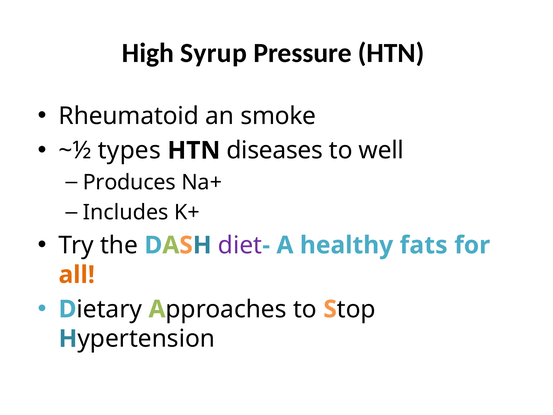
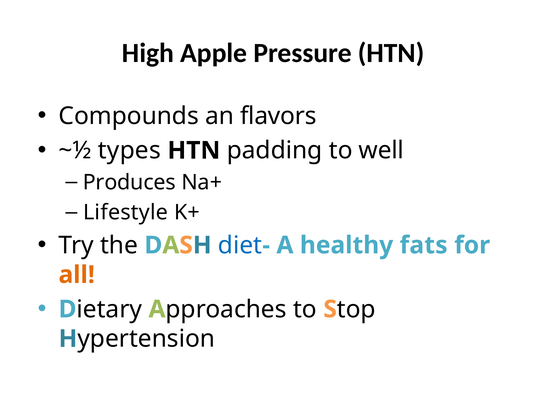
Syrup: Syrup -> Apple (214, 53)
Rheumatoid: Rheumatoid -> Compounds (129, 116)
smoke: smoke -> flavors (278, 116)
diseases: diseases -> padding (275, 150)
Includes: Includes -> Lifestyle (126, 212)
diet colour: purple -> blue (240, 245)
